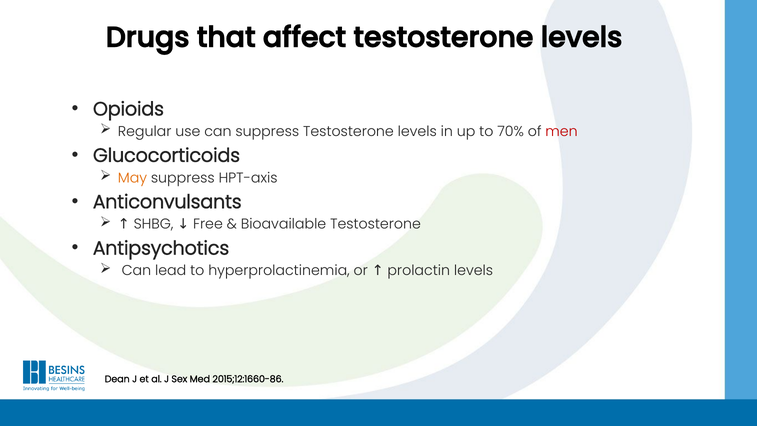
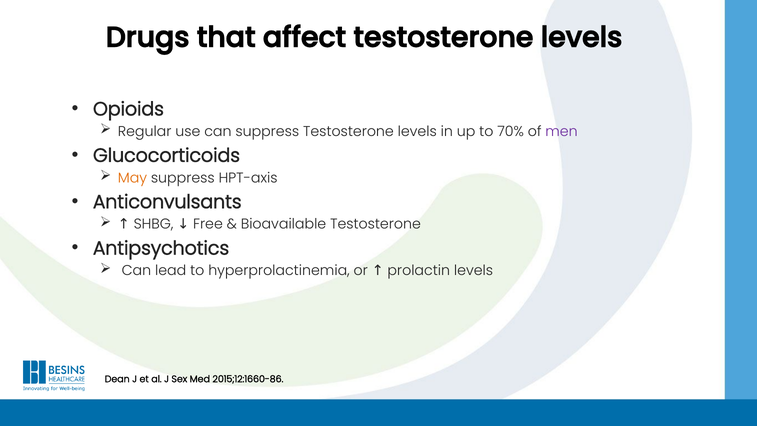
men colour: red -> purple (562, 131)
